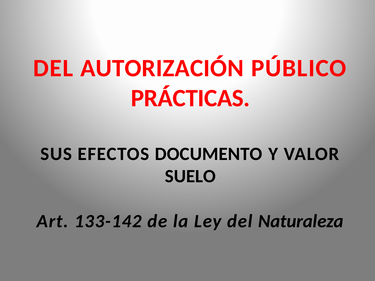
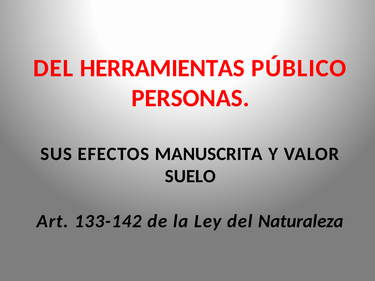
AUTORIZACIÓN: AUTORIZACIÓN -> HERRAMIENTAS (162, 68)
PRÁCTICAS: PRÁCTICAS -> PERSONAS (190, 98)
DOCUMENTO: DOCUMENTO -> MANUSCRITA (209, 154)
